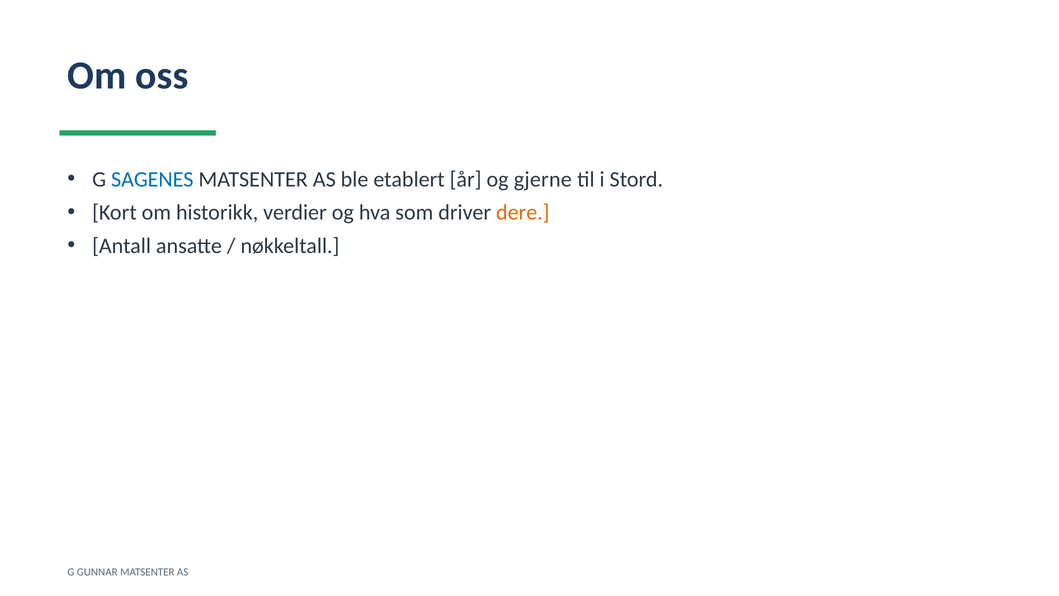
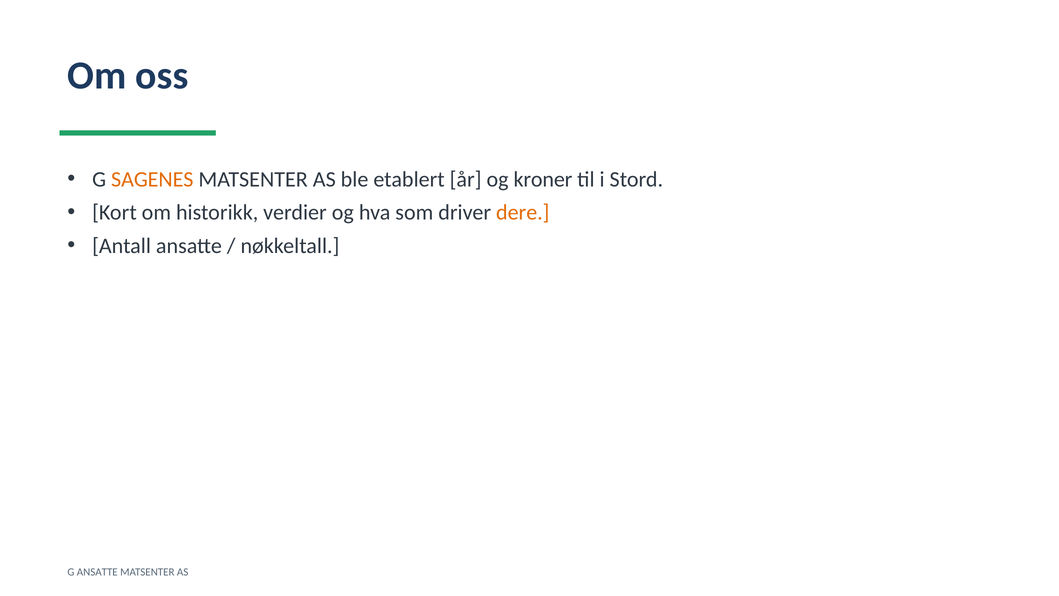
SAGENES colour: blue -> orange (152, 179)
gjerne: gjerne -> kroner (543, 179)
G GUNNAR: GUNNAR -> ANSATTE (97, 572)
